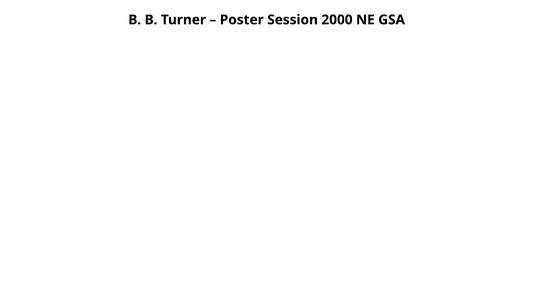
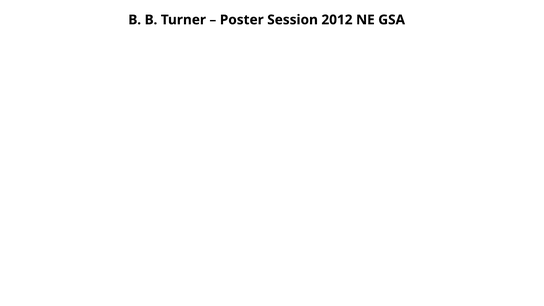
2000: 2000 -> 2012 (337, 20)
